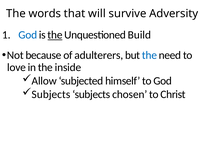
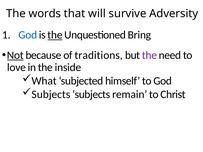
Build: Build -> Bring (139, 35)
Not underline: none -> present (15, 55)
adulterers: adulterers -> traditions (99, 55)
the colour: blue -> purple (150, 55)
Allow: Allow -> What (44, 81)
chosen: chosen -> remain (130, 95)
